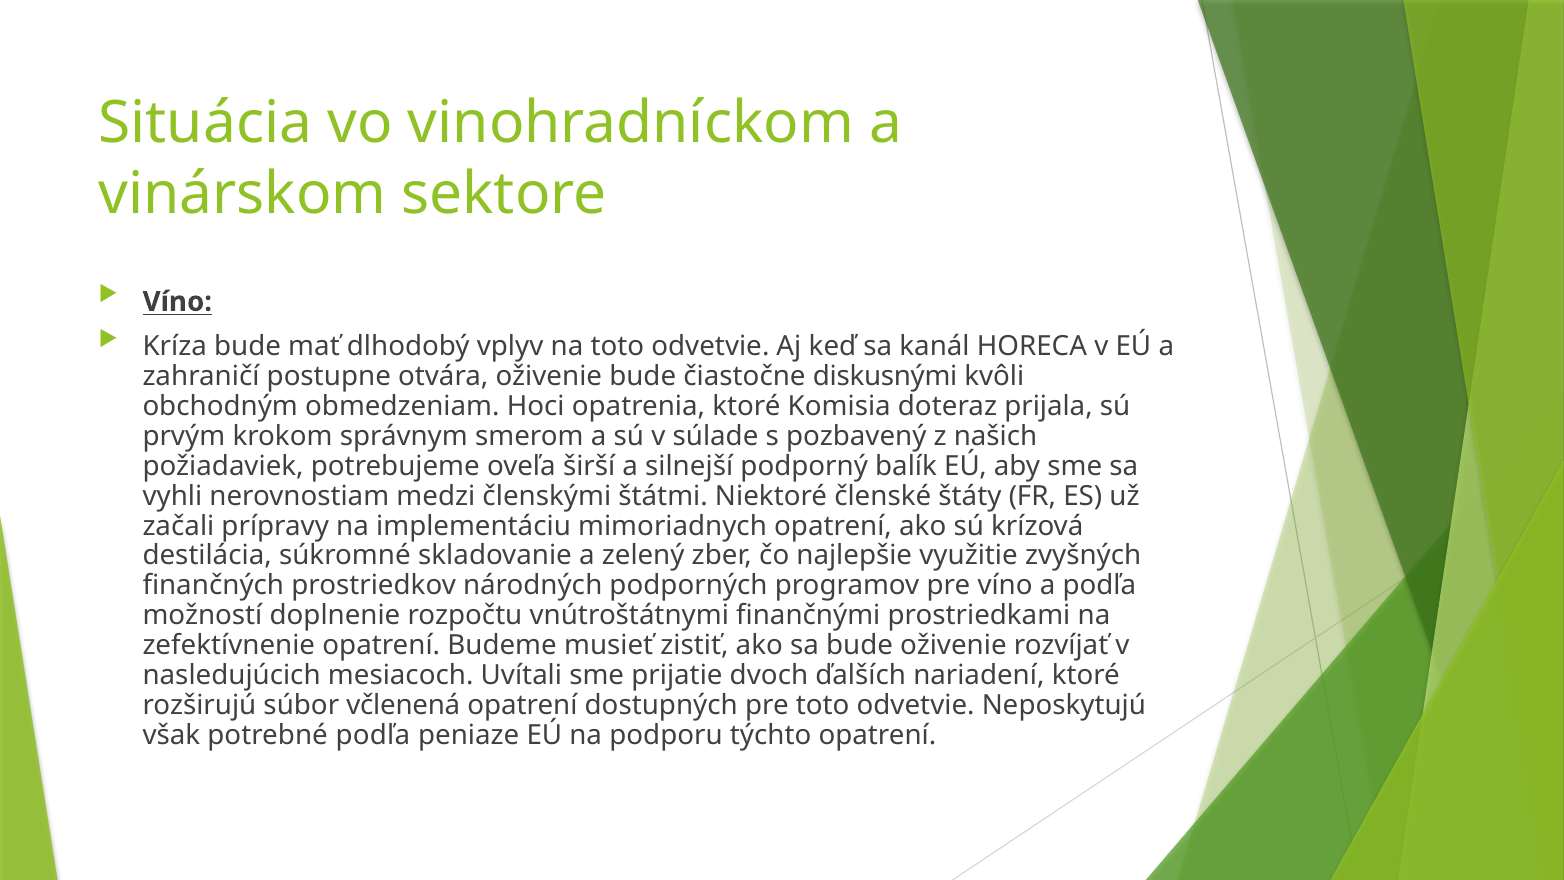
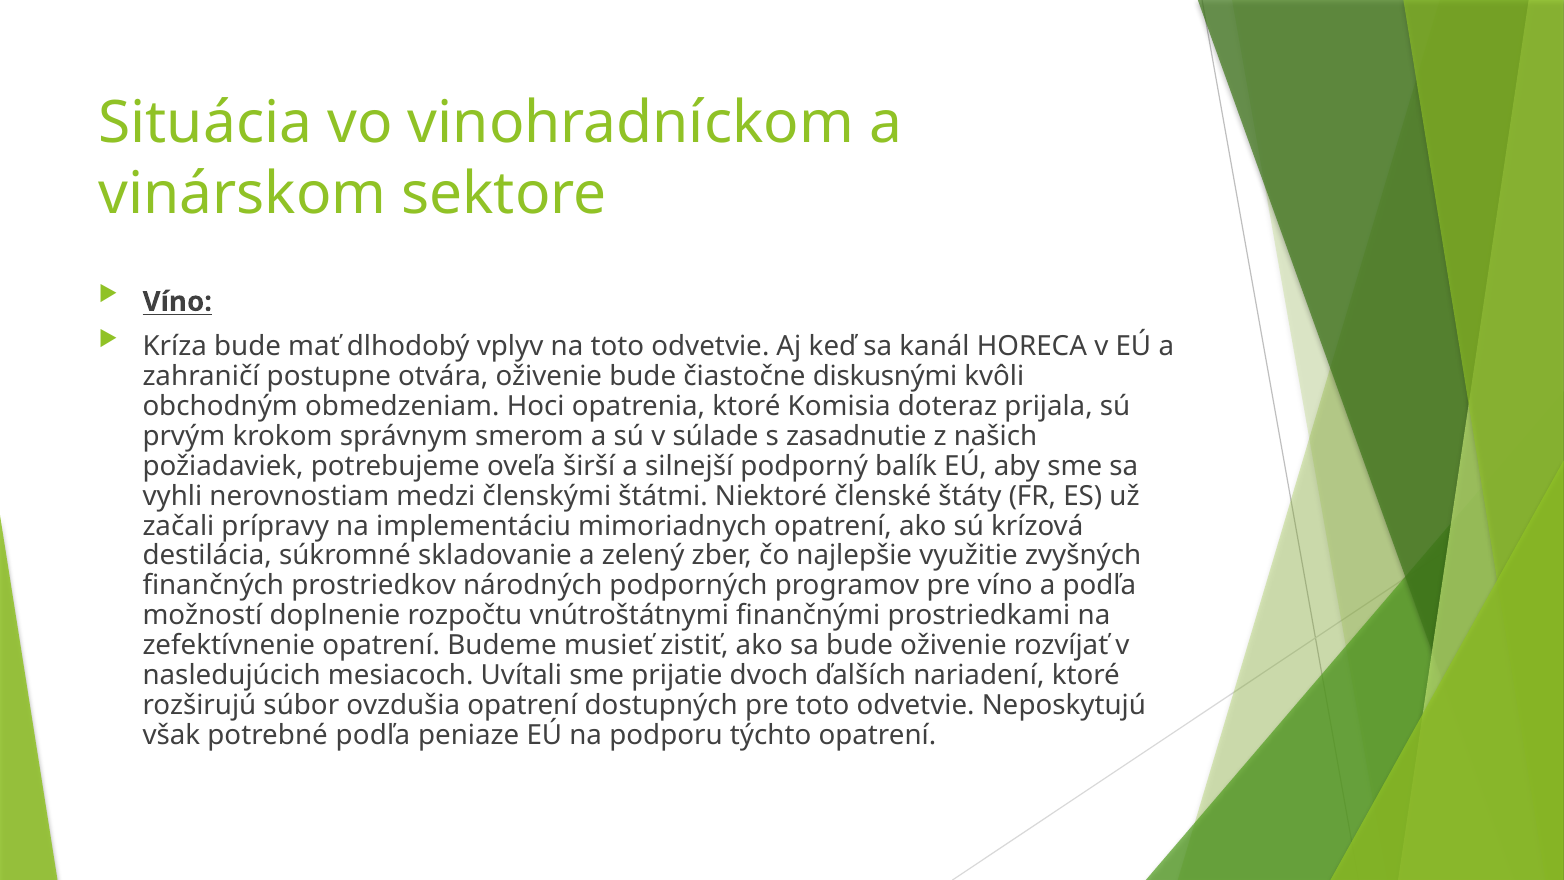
pozbavený: pozbavený -> zasadnutie (856, 436)
včlenená: včlenená -> ovzdušia (403, 705)
